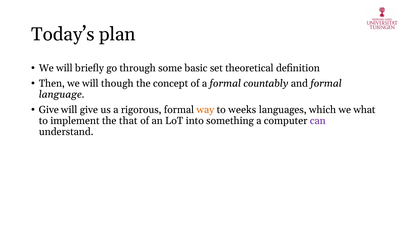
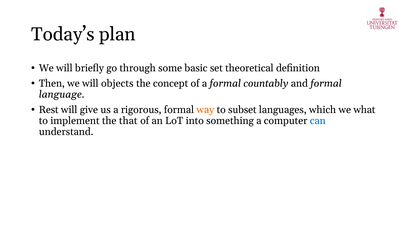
though: though -> objects (117, 84)
Give: Give -> Rest (49, 110)
weeks: weeks -> subset (242, 110)
can colour: purple -> blue (318, 121)
